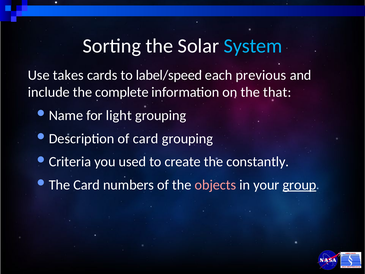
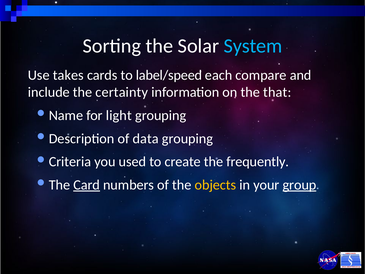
previous: previous -> compare (261, 75)
complete: complete -> certainty (122, 92)
of card: card -> data (146, 138)
constantly: constantly -> frequently (258, 162)
Card underline: none -> present (87, 185)
objects colour: pink -> yellow (215, 185)
